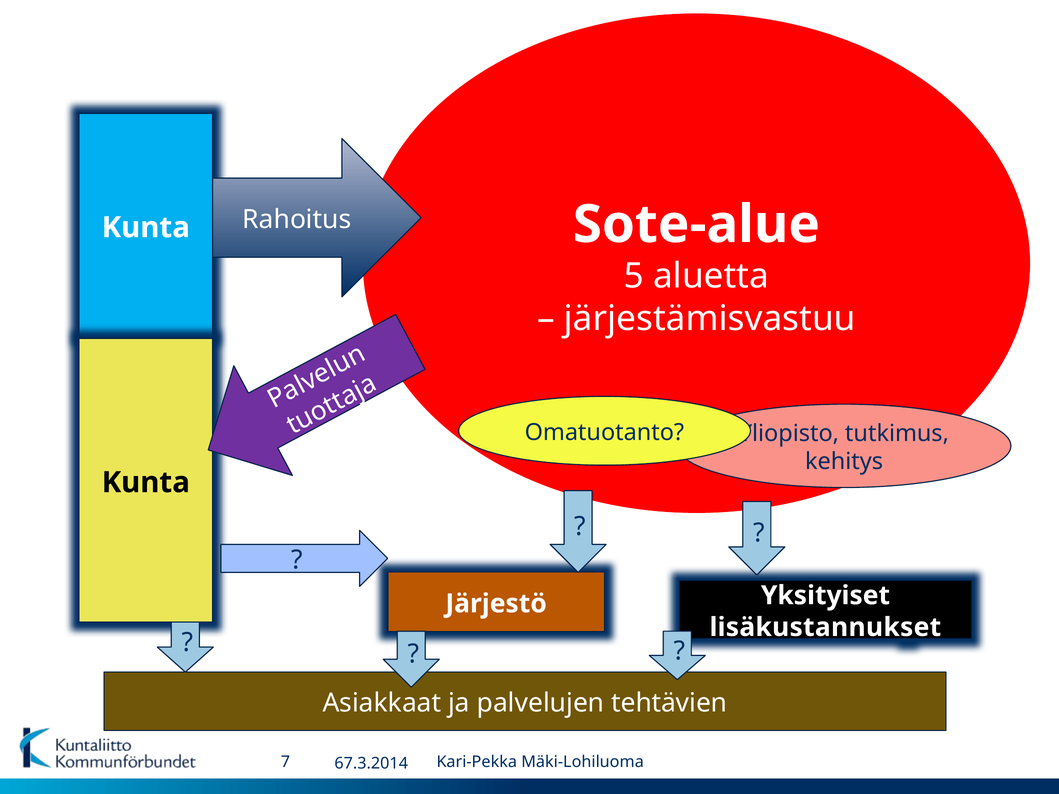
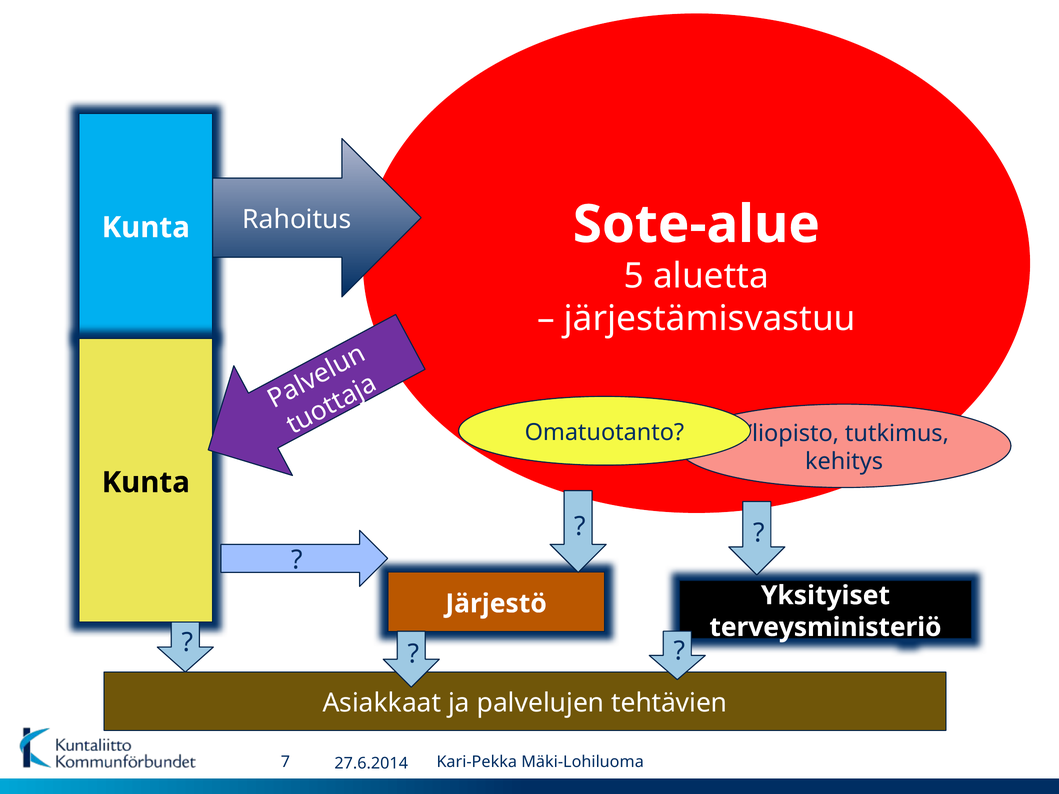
lisäkustannukset: lisäkustannukset -> terveysministeriö (825, 627)
67.3.2014: 67.3.2014 -> 27.6.2014 (371, 764)
